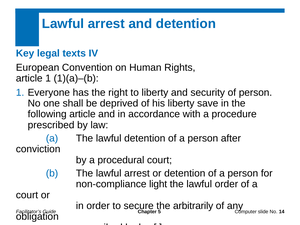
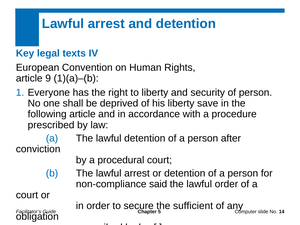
article 1: 1 -> 9 (48, 78)
light: light -> said (158, 184)
arbitrarily: arbitrarily -> sufficient (193, 206)
